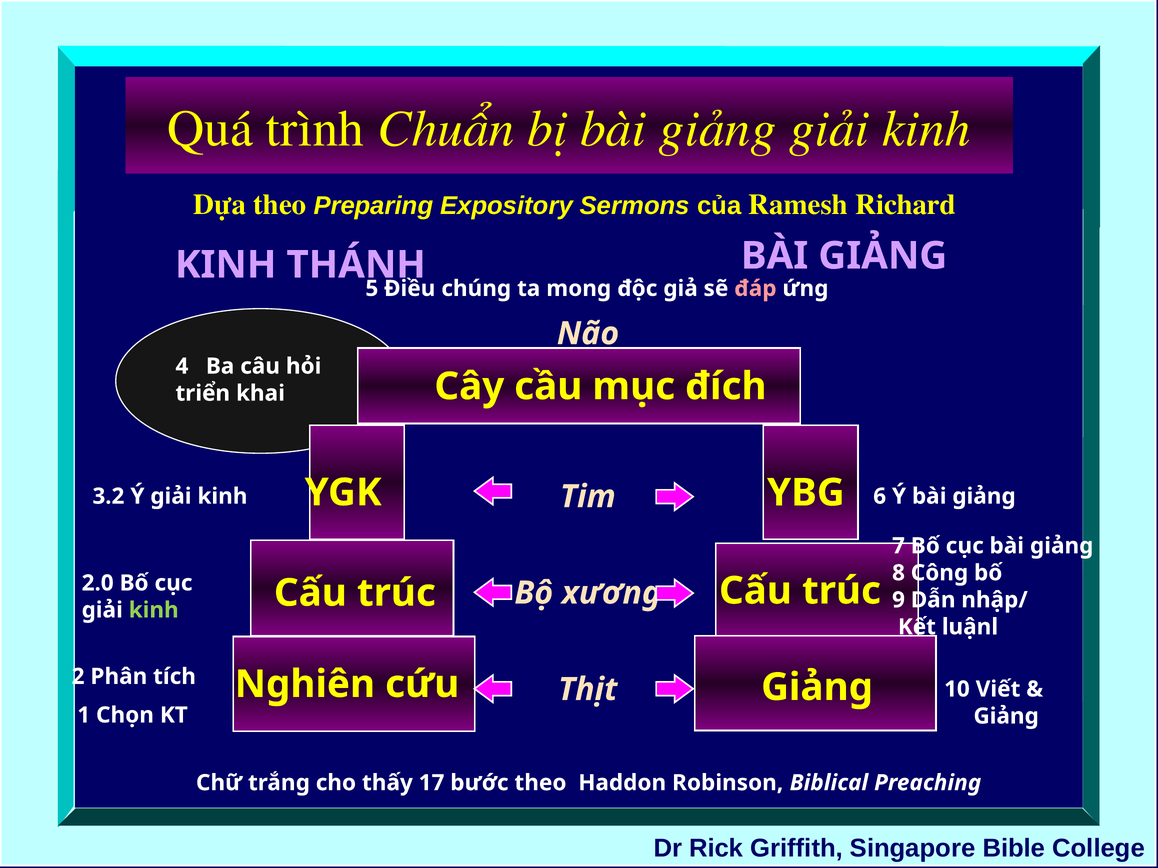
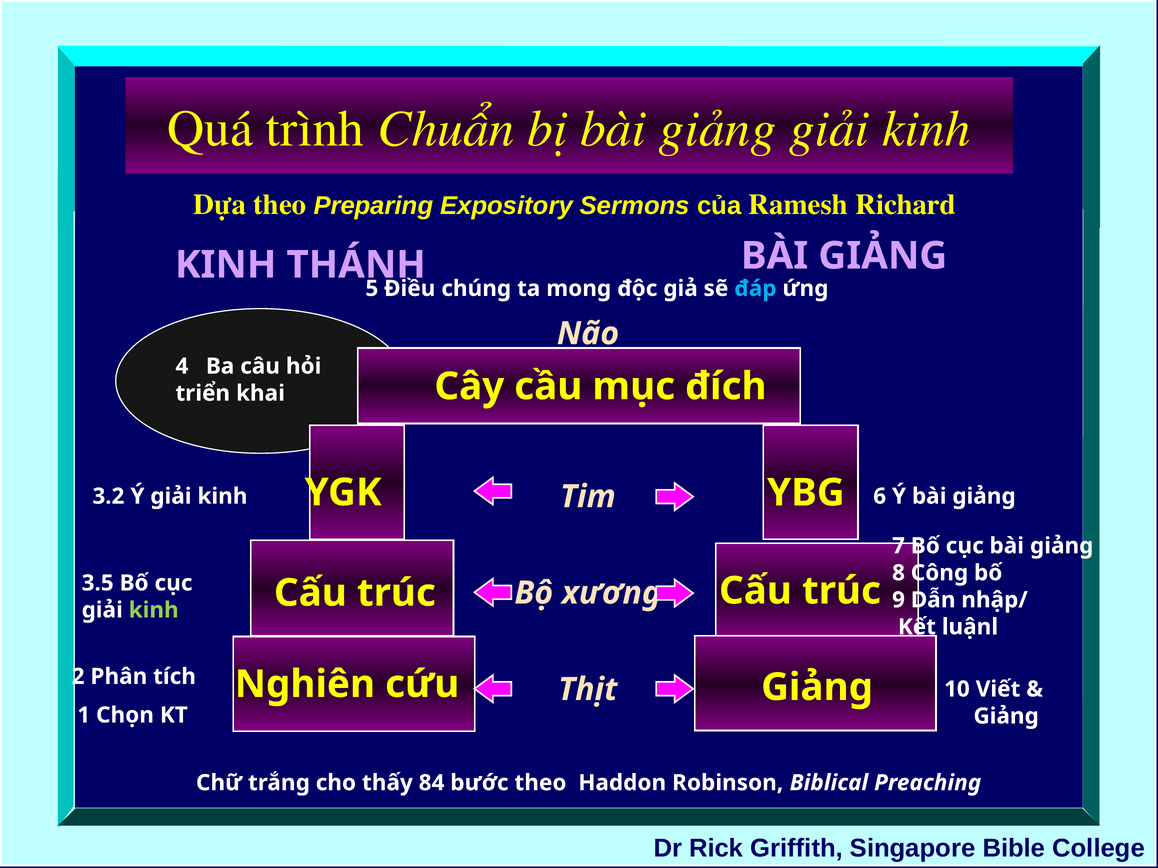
đáp colour: pink -> light blue (755, 289)
2.0: 2.0 -> 3.5 (98, 583)
17: 17 -> 84 (432, 783)
